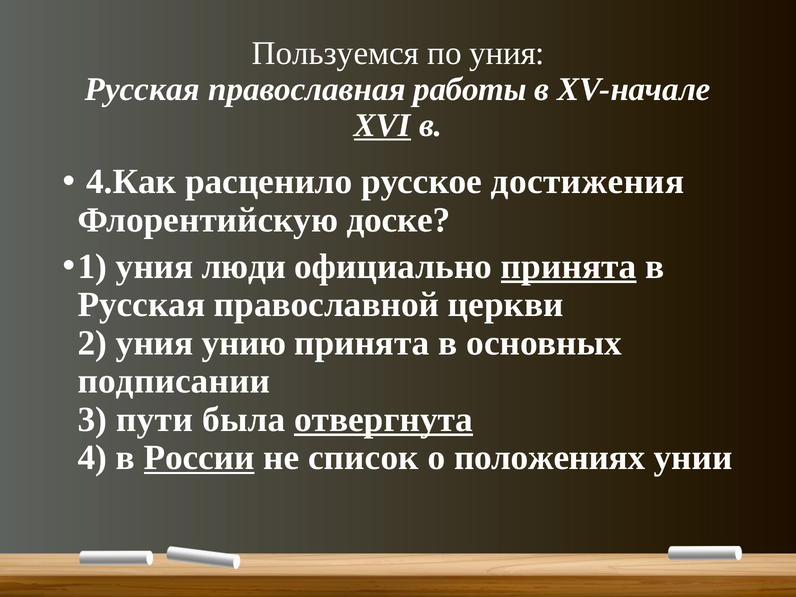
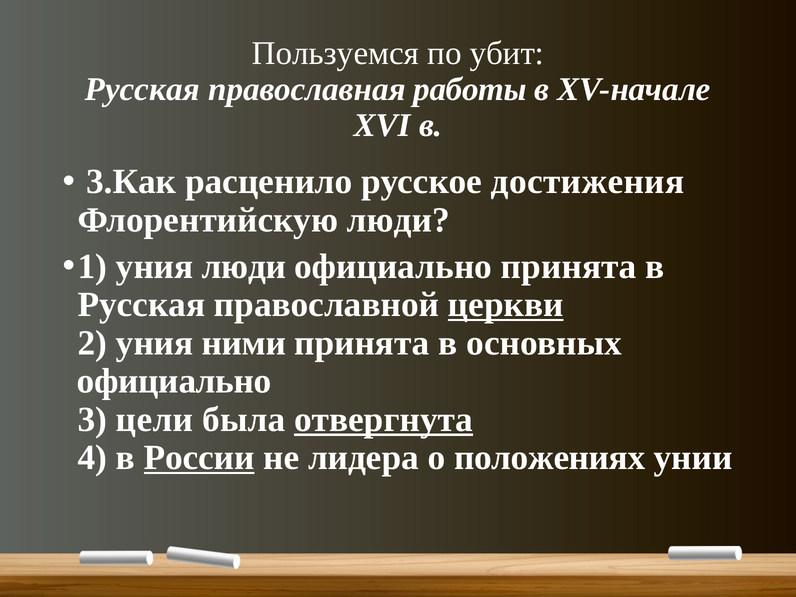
по уния: уния -> убит (507, 53)
XVI underline: present -> none (382, 125)
4.Как: 4.Как -> 3.Как (131, 182)
Флорентийскую доске: доске -> люди (398, 220)
принята underline: present -> none (569, 267)
церкви underline: none -> present (506, 305)
унию: унию -> ними (244, 343)
подписании: подписании -> официально (174, 381)
пути: пути -> цели (155, 420)
список: список -> лидера (364, 458)
